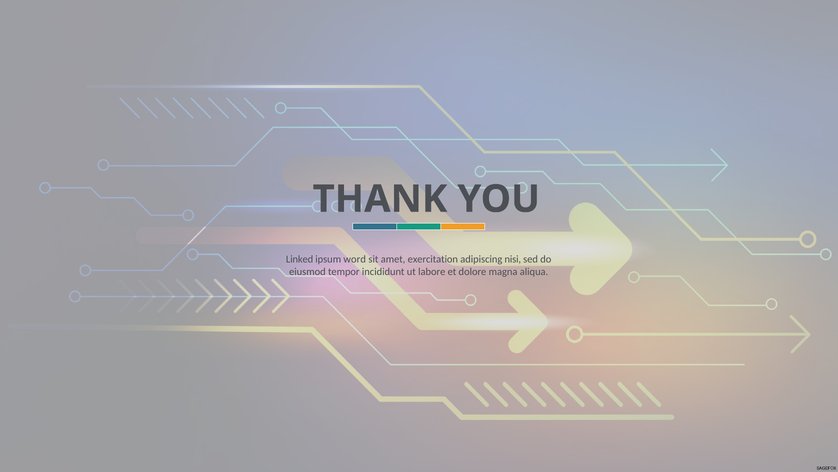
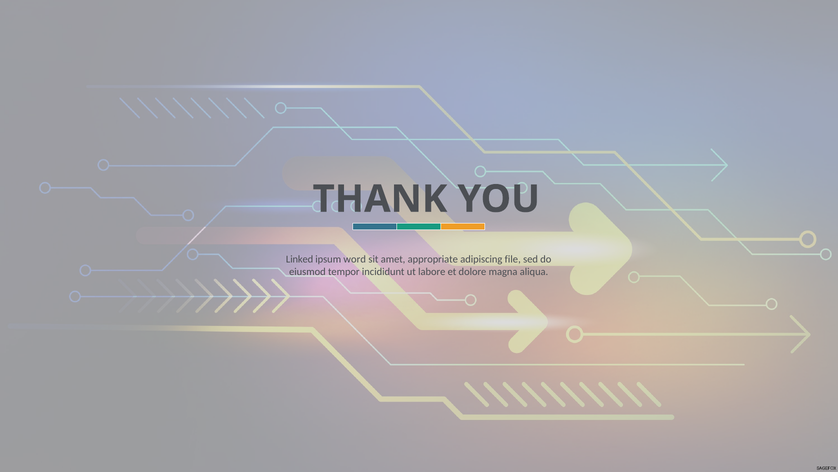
exercitation: exercitation -> appropriate (433, 259)
nisi: nisi -> file (513, 259)
